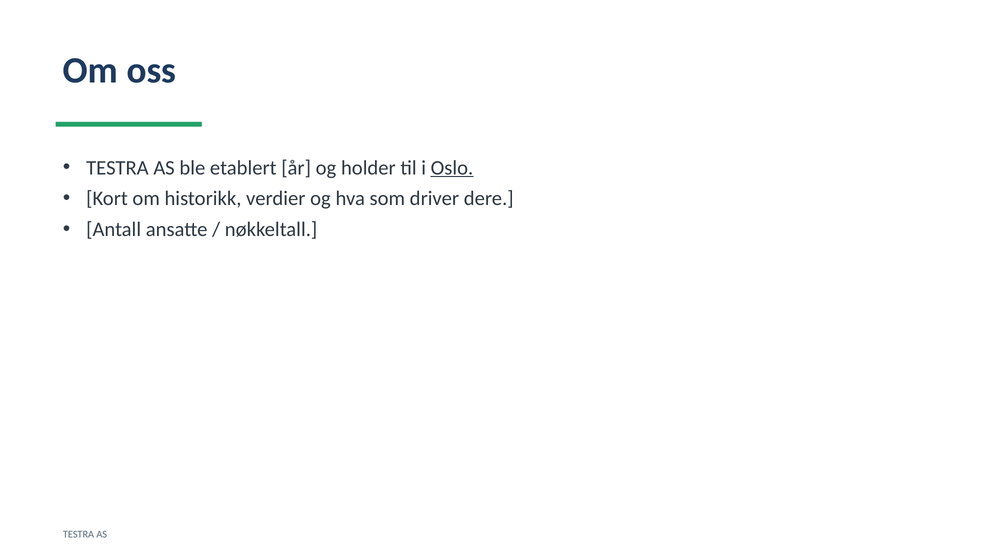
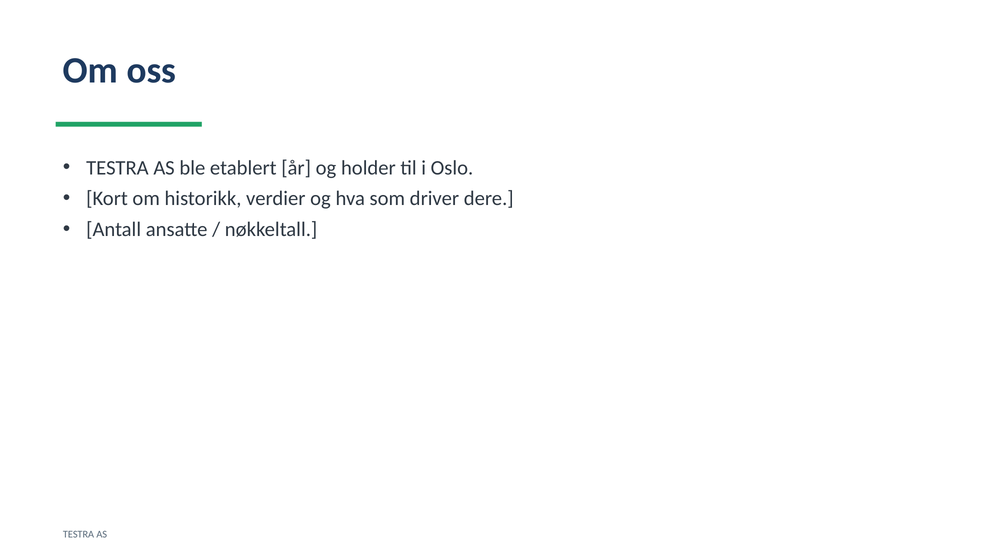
Oslo underline: present -> none (452, 168)
